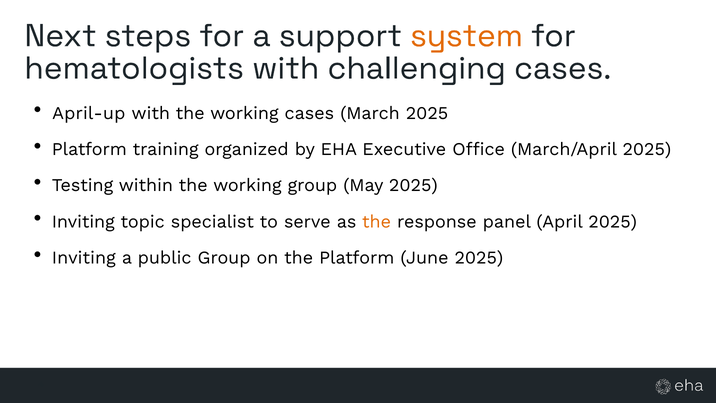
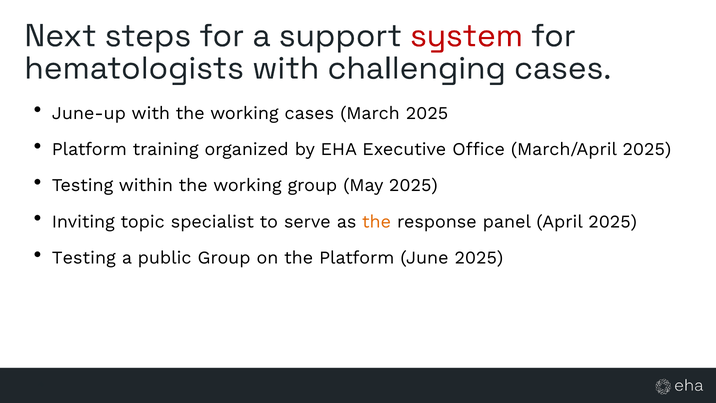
system colour: orange -> red (467, 36)
April-up: April-up -> June-up (89, 113)
Inviting: Inviting -> Testing (84, 258)
